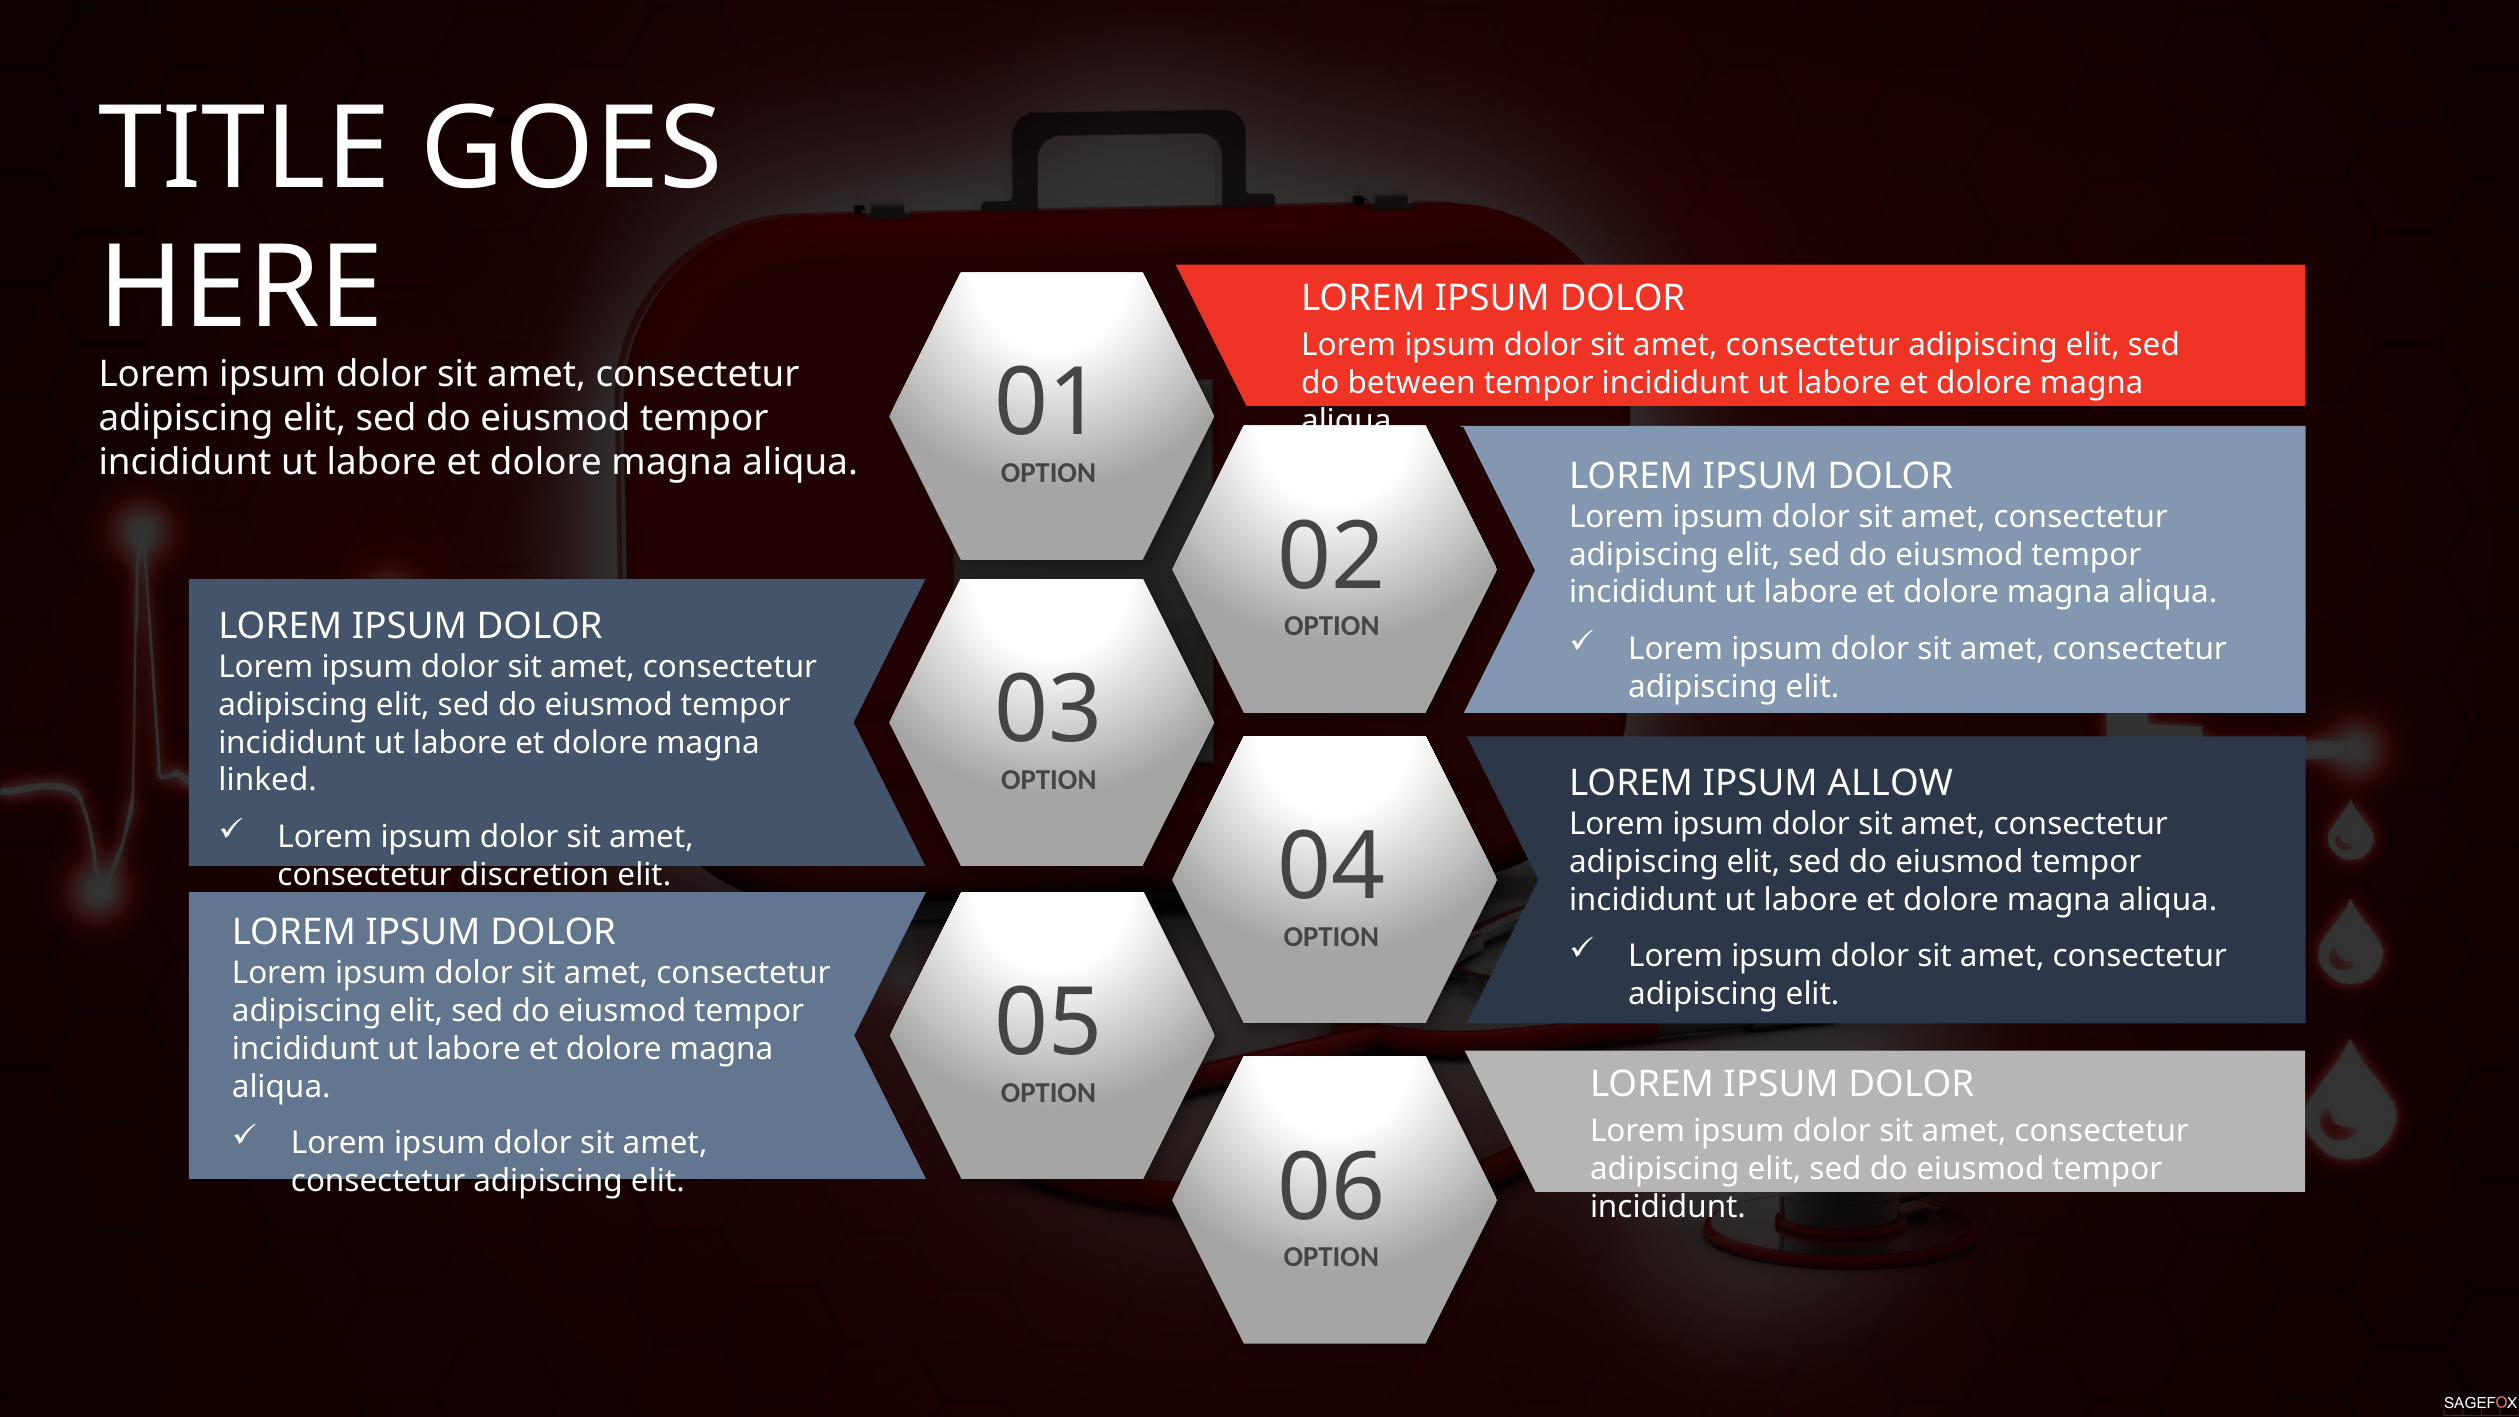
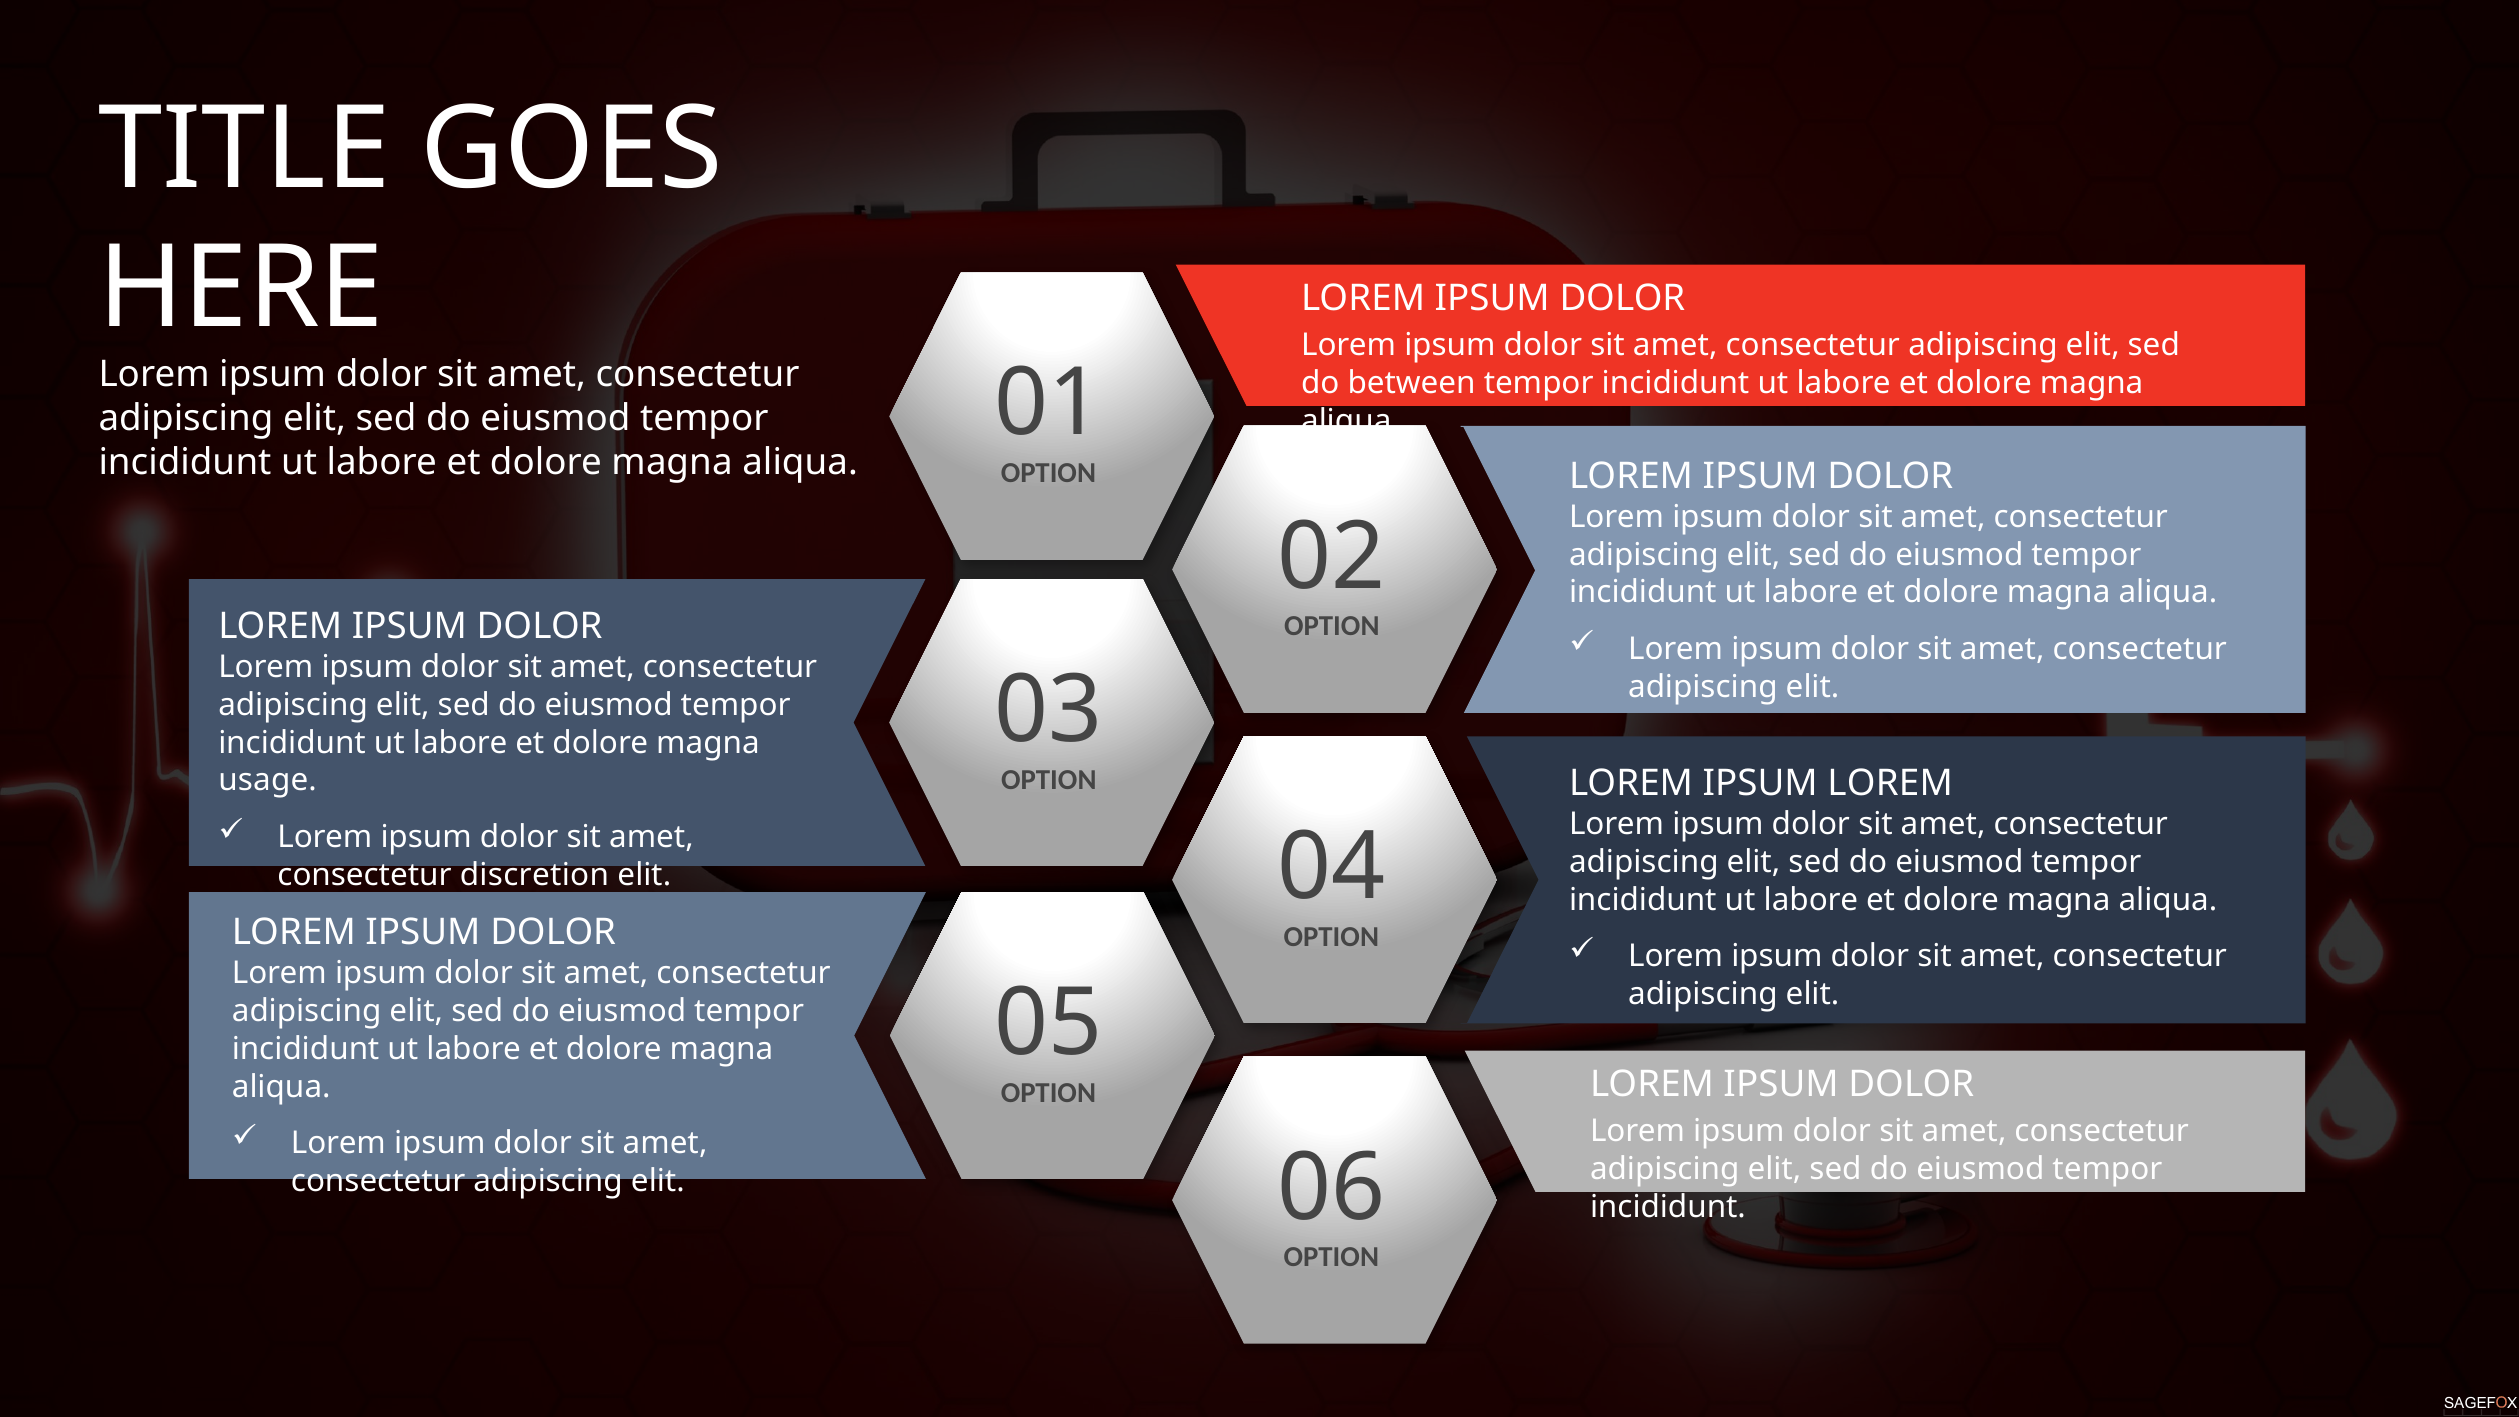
linked: linked -> usage (268, 780)
IPSUM ALLOW: ALLOW -> LOREM (1890, 784)
